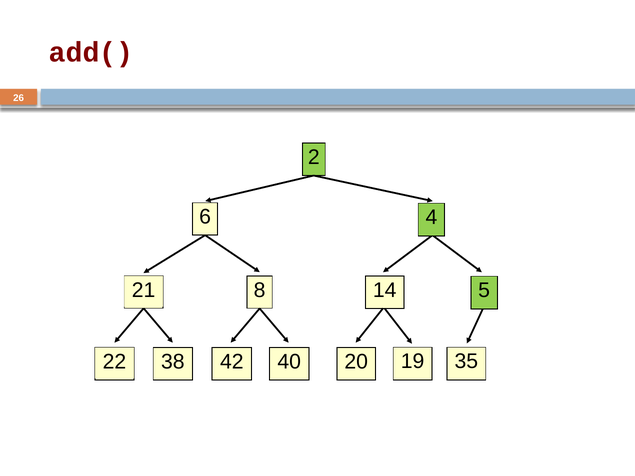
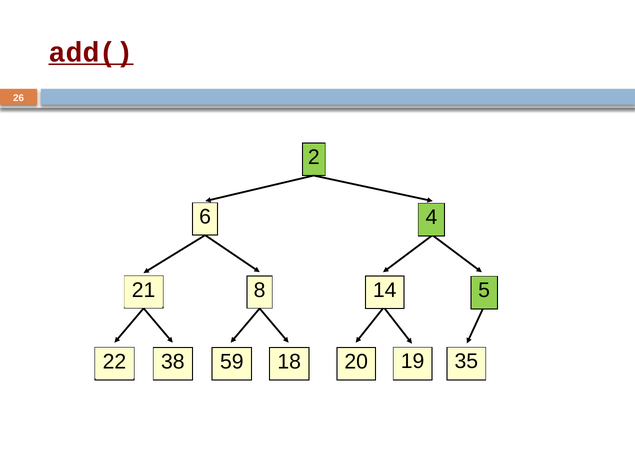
add( underline: none -> present (91, 52)
42: 42 -> 59 (232, 362)
40: 40 -> 18 (289, 362)
